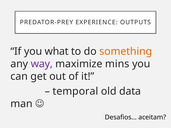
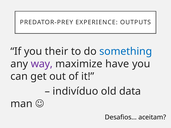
what: what -> their (57, 51)
something colour: orange -> blue (126, 51)
mins: mins -> have (117, 64)
temporal: temporal -> indivíduo (75, 91)
